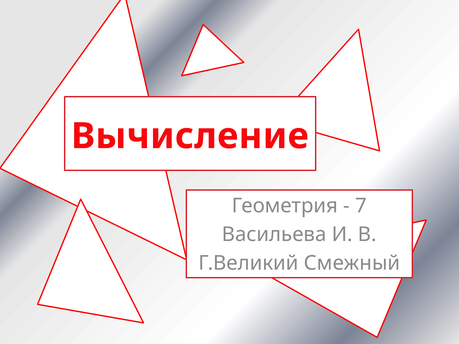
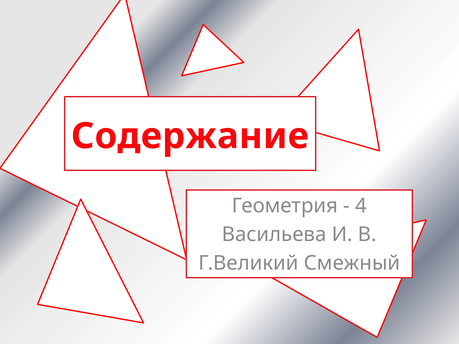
Вычисление: Вычисление -> Содержание (190, 136)
7: 7 -> 4 (361, 206)
